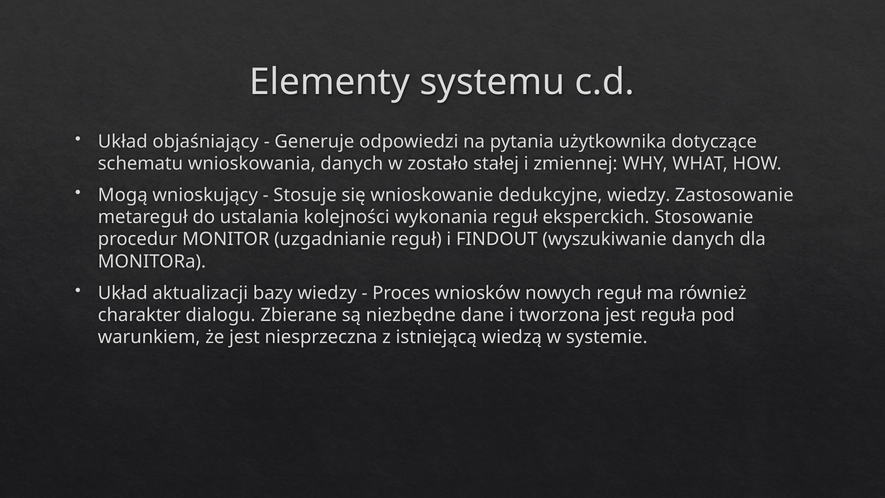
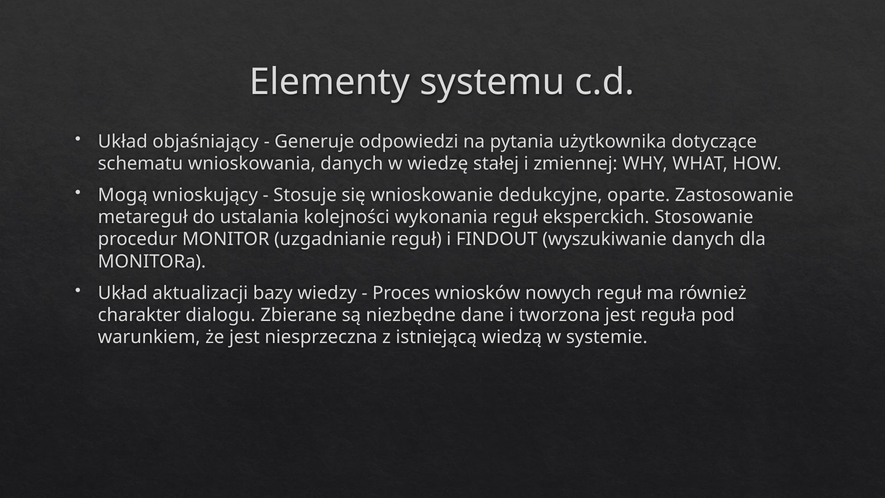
zostało: zostało -> wiedzę (438, 164)
dedukcyjne wiedzy: wiedzy -> oparte (639, 195)
